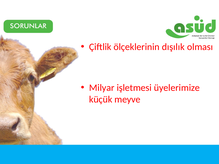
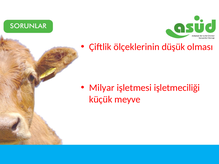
dışılık: dışılık -> düşük (173, 47)
üyelerimize: üyelerimize -> işletmeciliği (177, 88)
